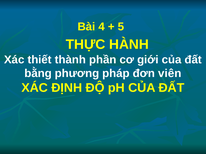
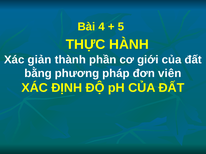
thiết: thiết -> giản (40, 60)
